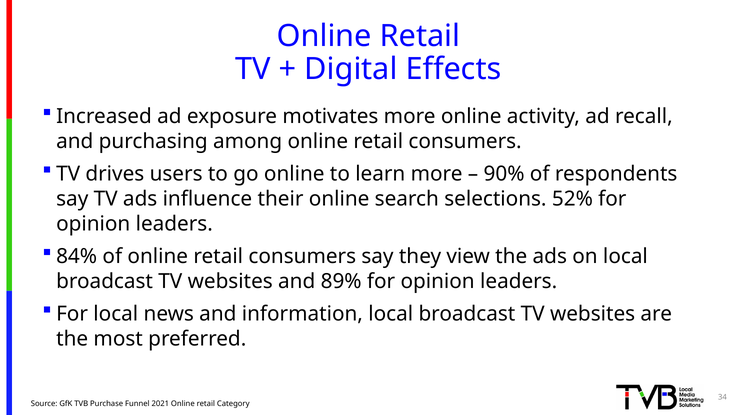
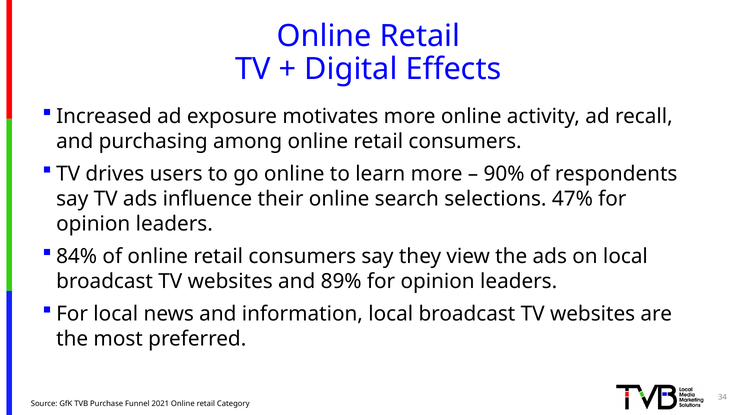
52%: 52% -> 47% (572, 199)
